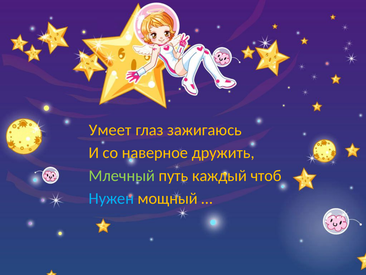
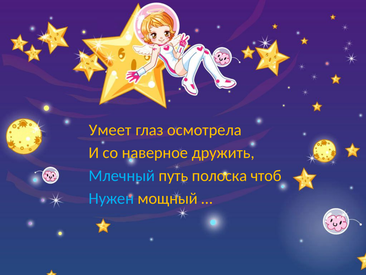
зажигаюсь: зажигаюсь -> осмотрела (204, 130)
Млечный colour: light green -> light blue (122, 175)
каждый: каждый -> полоска (220, 175)
